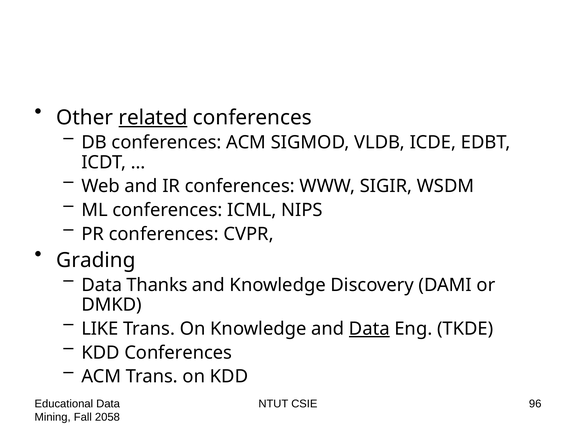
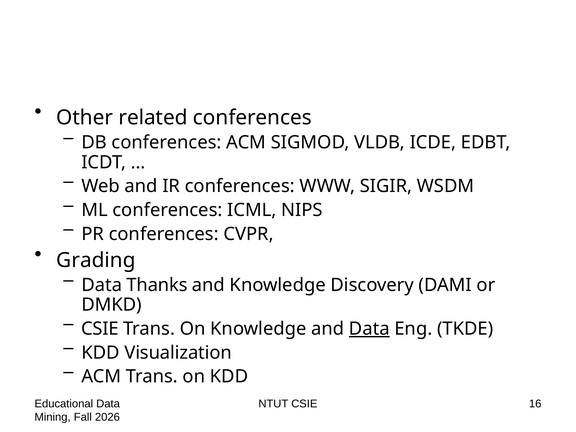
related underline: present -> none (153, 118)
LIKE: LIKE -> CSIE (100, 329)
KDD Conferences: Conferences -> Visualization (178, 353)
96: 96 -> 16 (535, 404)
2058: 2058 -> 2026 (107, 417)
